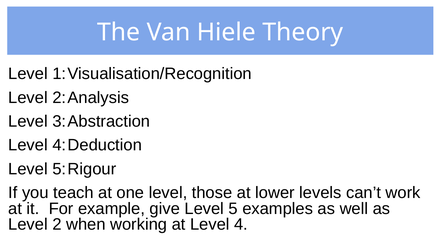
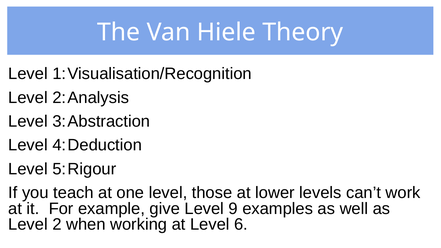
5: 5 -> 9 (233, 209)
4: 4 -> 6 (241, 225)
